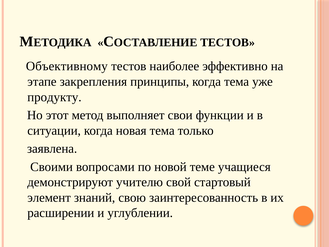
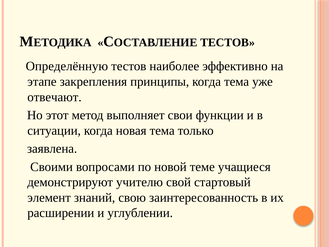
Объективному: Объективному -> Определённую (67, 66)
продукту: продукту -> отвечают (54, 97)
